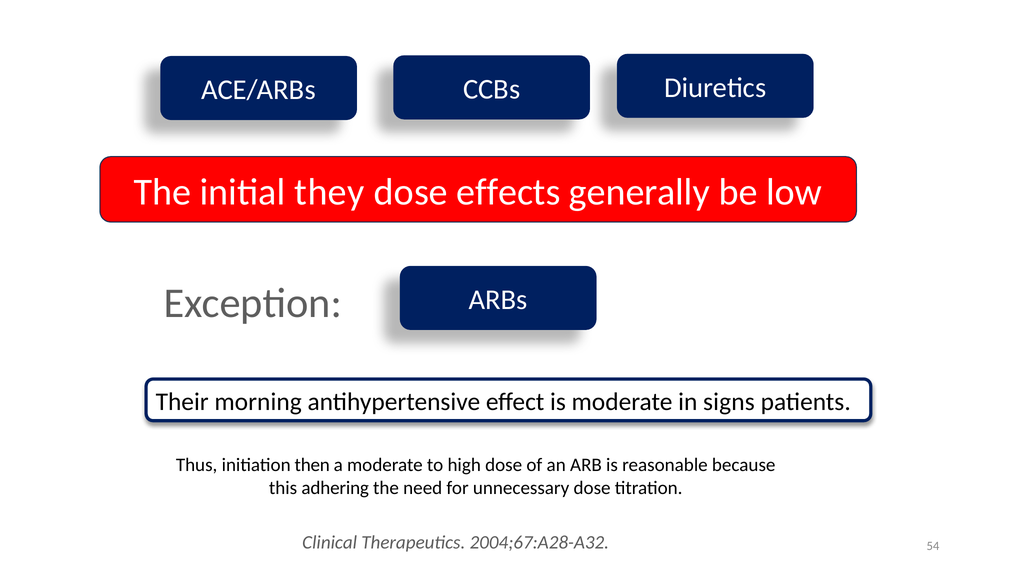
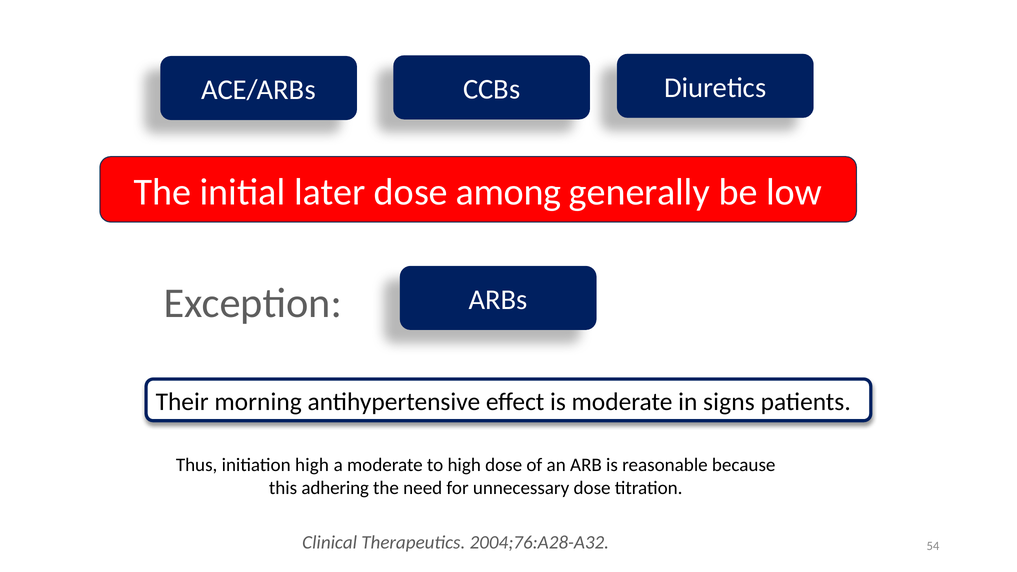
they: they -> later (330, 192)
effects: effects -> among (509, 192)
initiation then: then -> high (312, 465)
2004;67:A28-A32: 2004;67:A28-A32 -> 2004;76:A28-A32 (539, 543)
